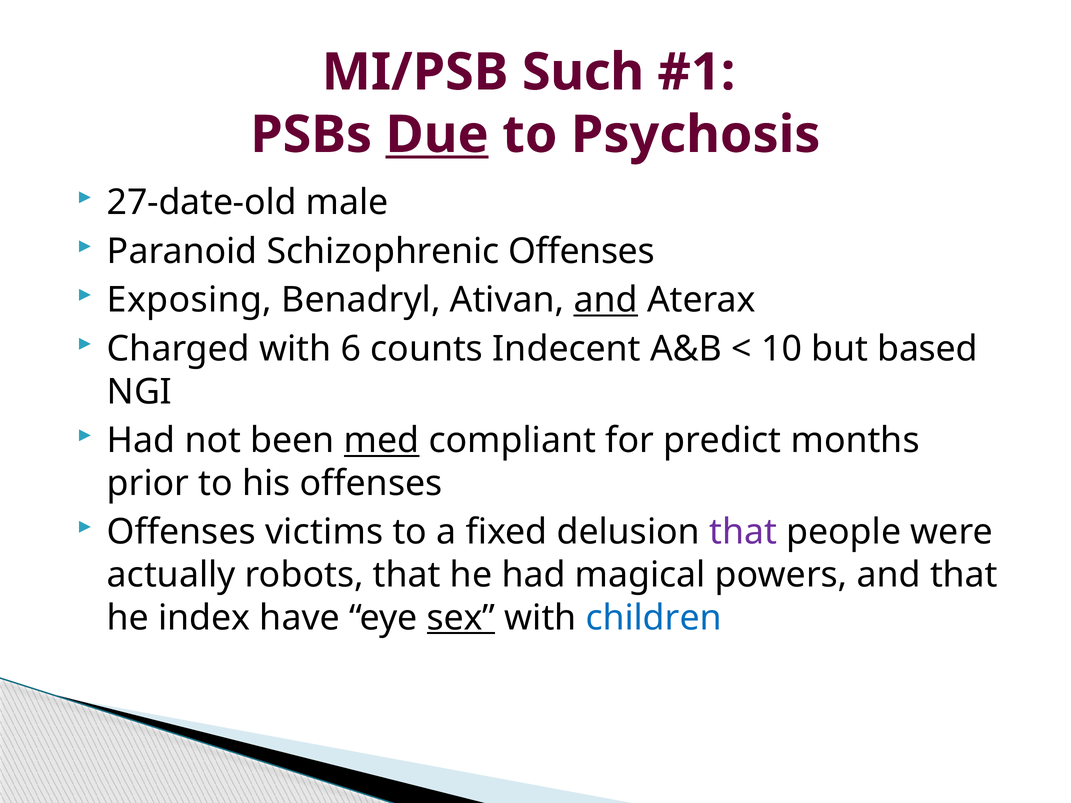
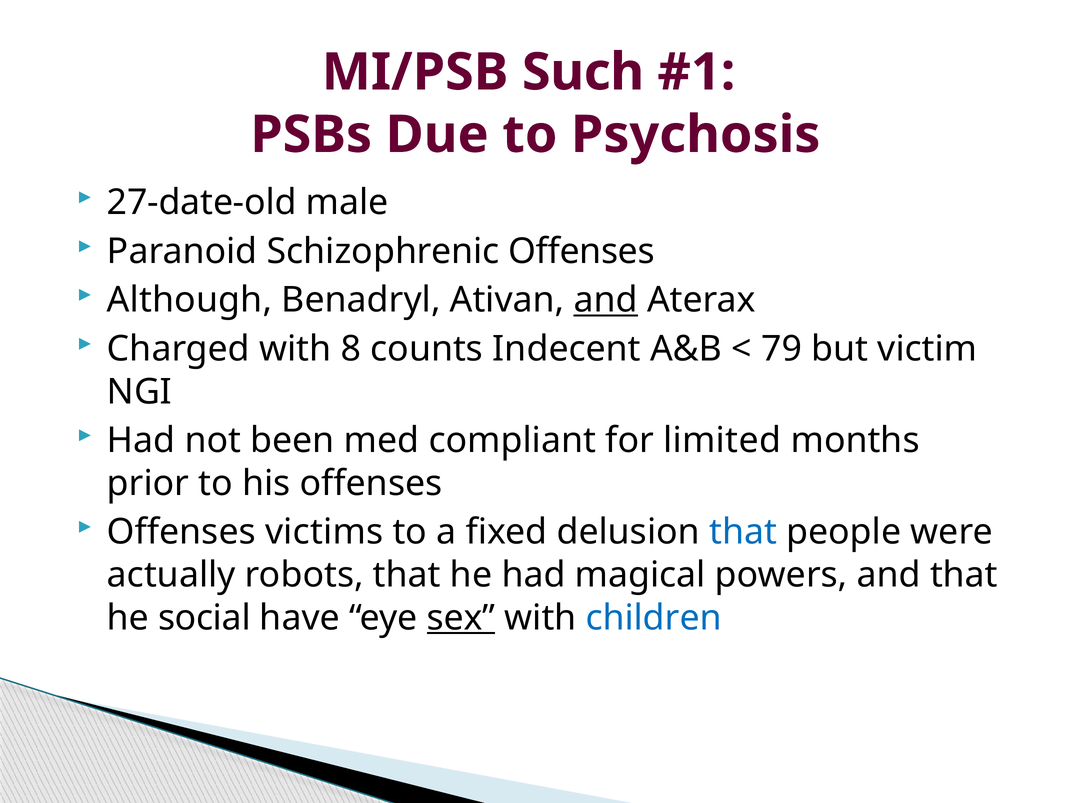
Due underline: present -> none (437, 135)
Exposing: Exposing -> Although (190, 300)
6: 6 -> 8 (351, 349)
10: 10 -> 79 (782, 349)
based: based -> victim (927, 349)
med underline: present -> none (382, 441)
predict: predict -> limited (722, 441)
that colour: purple -> blue (743, 532)
index: index -> social (204, 618)
